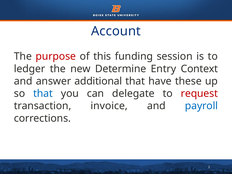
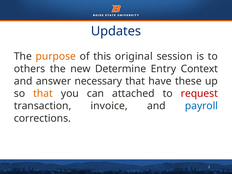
Account: Account -> Updates (116, 31)
purpose colour: red -> orange (56, 56)
funding: funding -> original (134, 56)
ledger: ledger -> others (30, 69)
additional: additional -> necessary (98, 81)
that colour: blue -> orange (43, 94)
delegate: delegate -> attached (133, 94)
